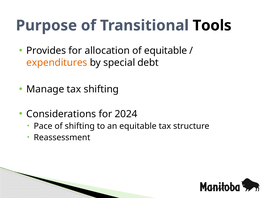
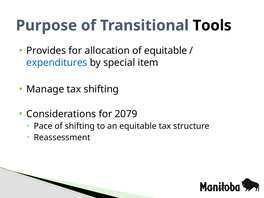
expenditures colour: orange -> blue (57, 63)
debt: debt -> item (148, 63)
2024: 2024 -> 2079 (126, 114)
